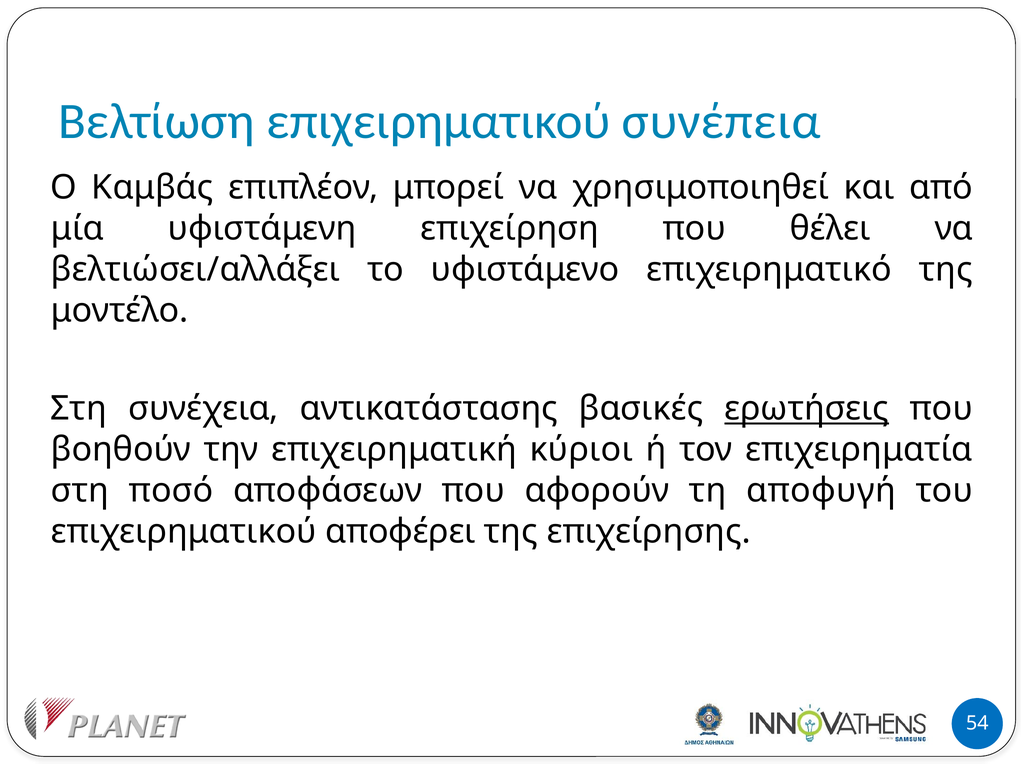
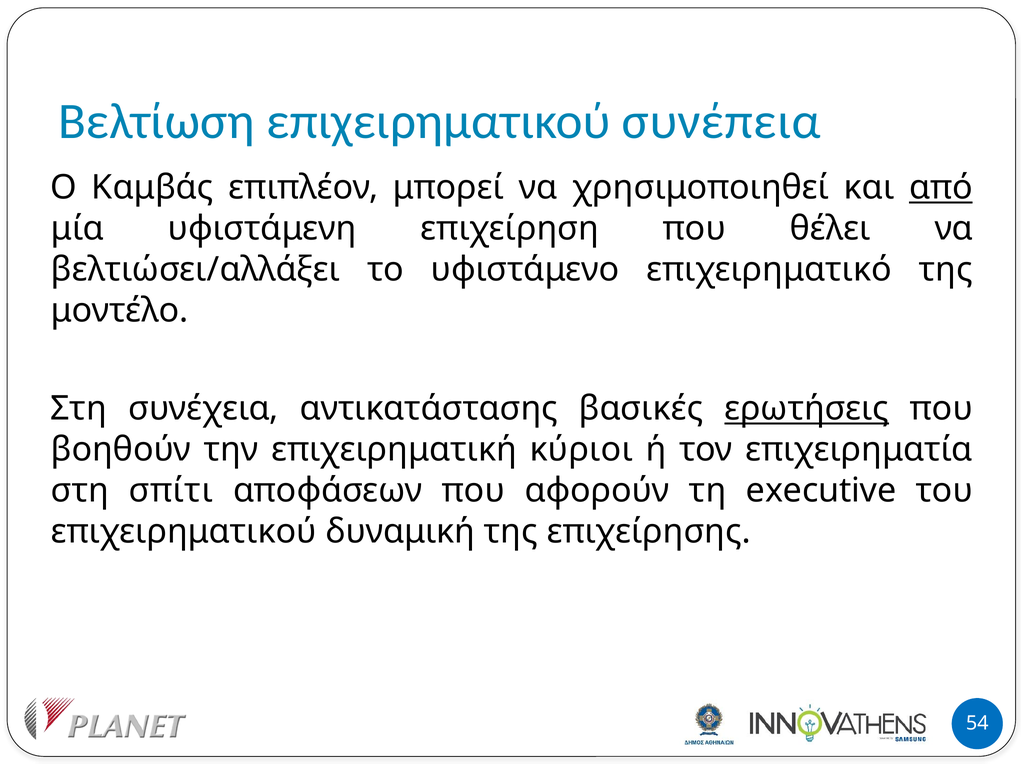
από underline: none -> present (941, 188)
ποσό: ποσό -> σπίτι (171, 491)
αποφυγή: αποφυγή -> executive (821, 491)
αποφέρει: αποφέρει -> δυναμική (400, 532)
